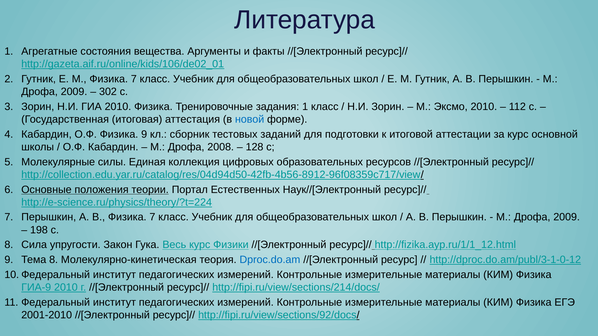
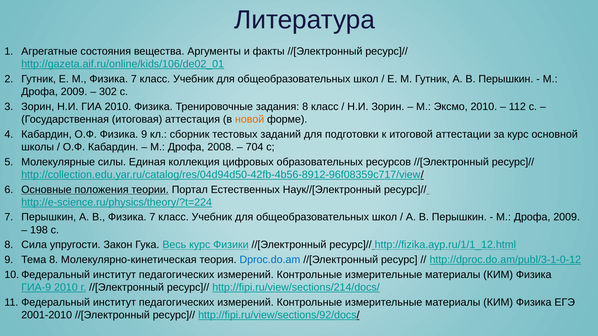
задания 1: 1 -> 8 (305, 107)
новой colour: blue -> orange (250, 119)
128: 128 -> 704 (255, 147)
